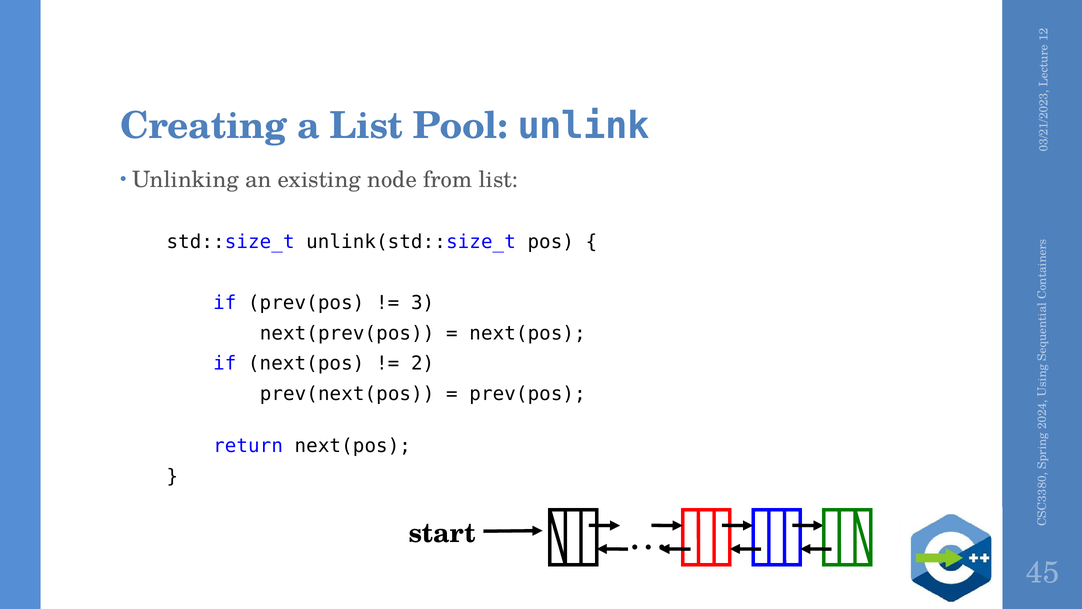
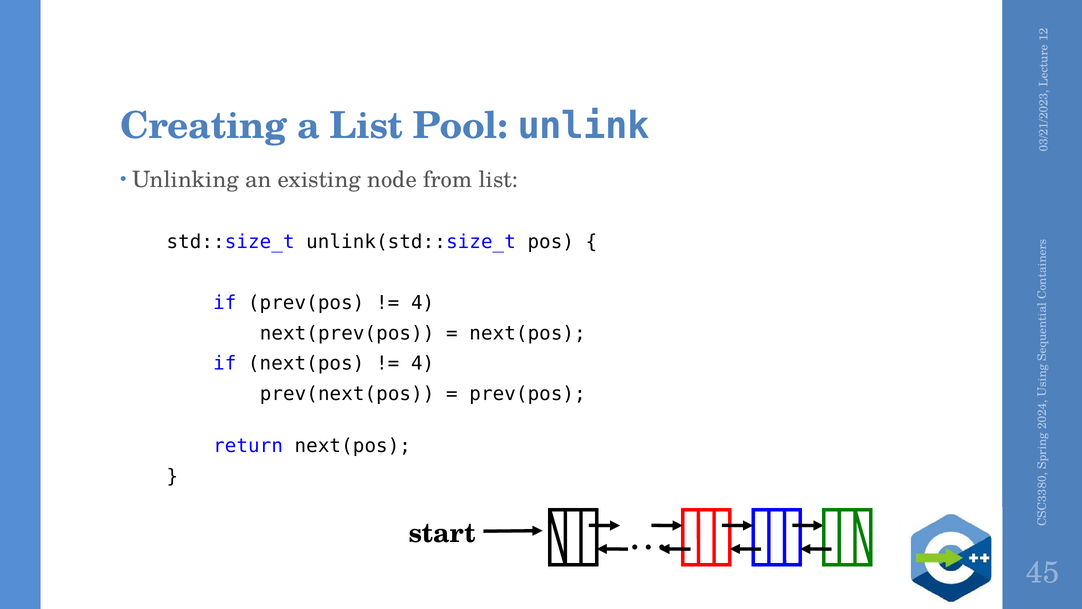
3: 3 -> 4 (423, 303)
2: 2 -> 4 (423, 363)
